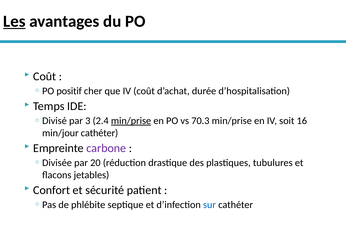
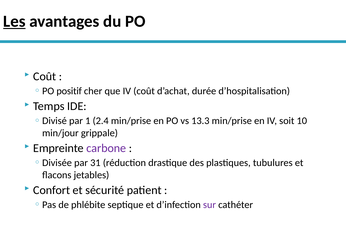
3: 3 -> 1 (88, 121)
min/prise underline: present -> none (131, 121)
70.3: 70.3 -> 13.3 (200, 121)
16: 16 -> 10 (302, 121)
min/jour cathéter: cathéter -> grippale (99, 133)
20: 20 -> 31 (95, 163)
sur colour: blue -> purple (209, 205)
